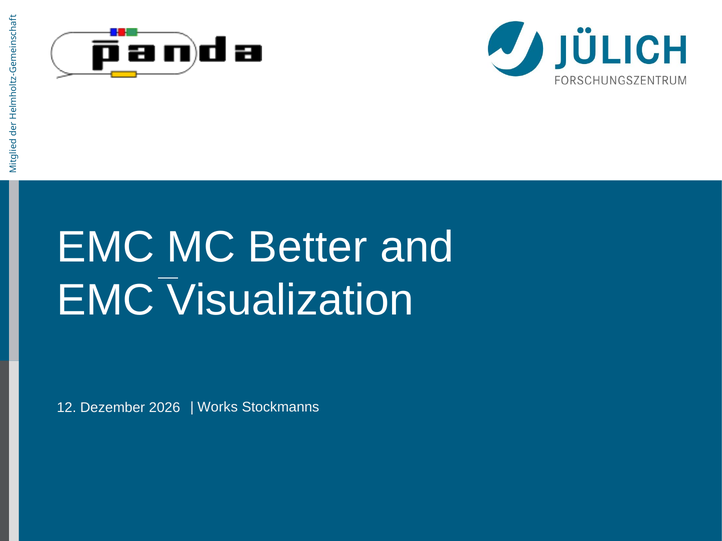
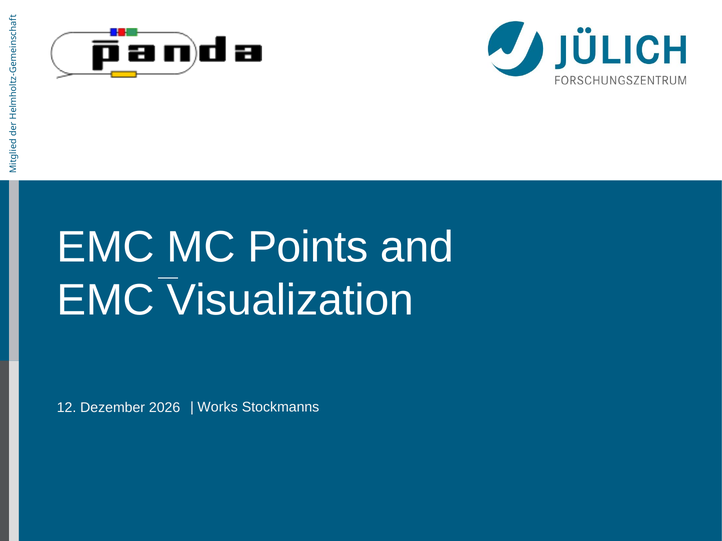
Better: Better -> Points (308, 247)
